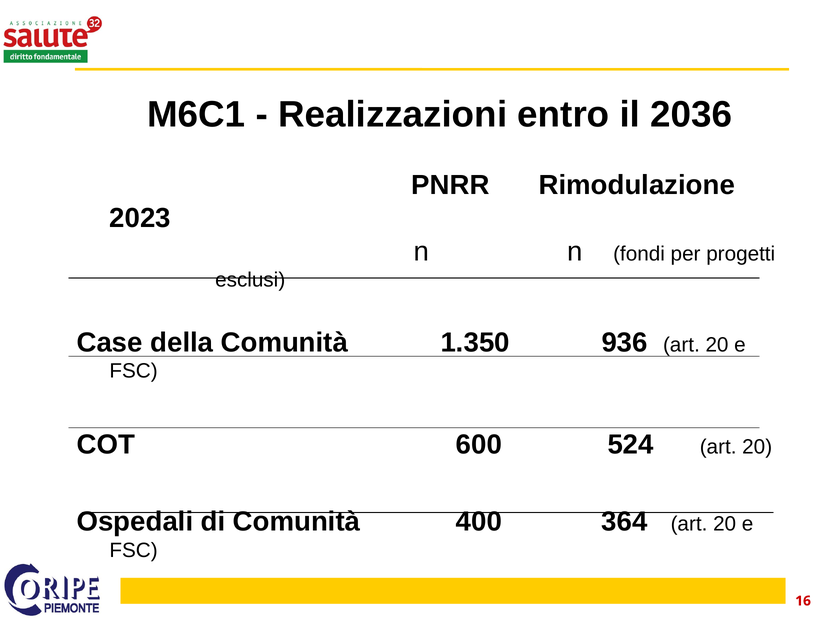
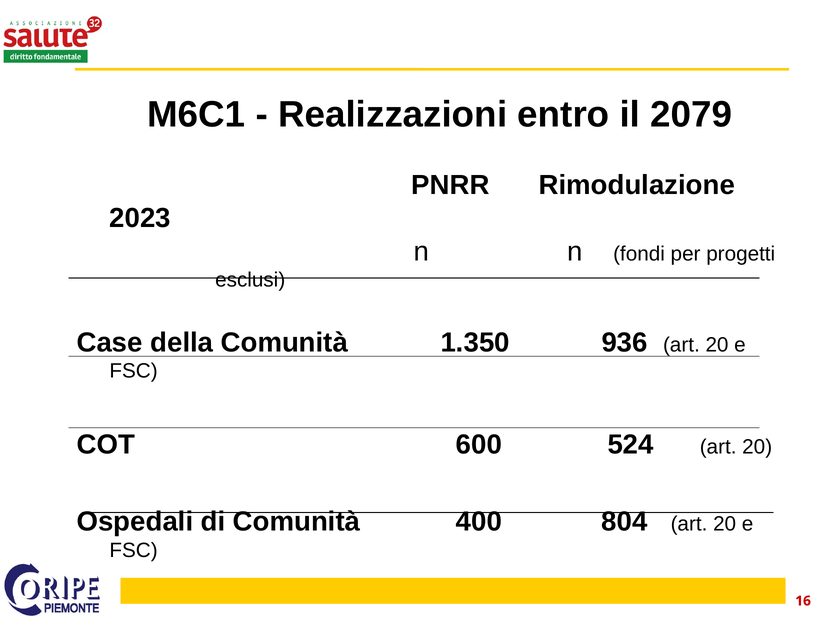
2036: 2036 -> 2079 (691, 114)
364: 364 -> 804 (625, 522)
